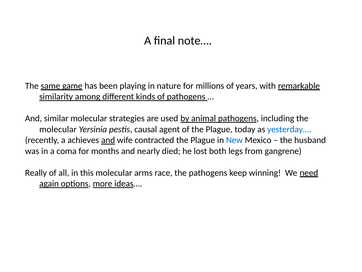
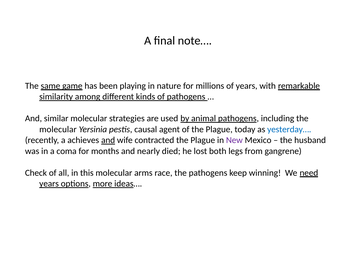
New colour: blue -> purple (234, 140)
Really: Really -> Check (36, 172)
again: again -> years (49, 183)
